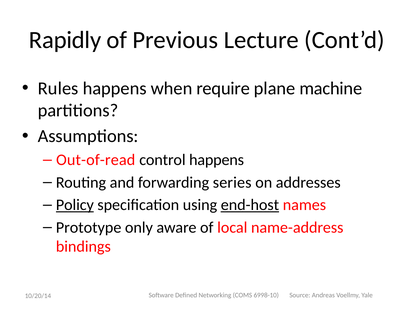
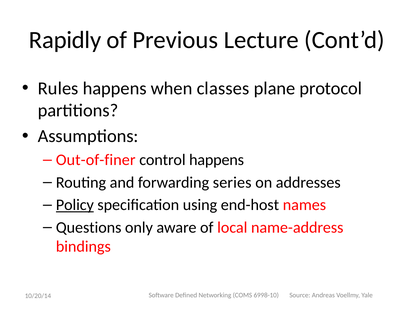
require: require -> classes (223, 89)
machine: machine -> protocol (331, 89)
Out-of-read: Out-of-read -> Out-of-finer (96, 160)
end-host underline: present -> none (250, 205)
Prototype: Prototype -> Questions (89, 228)
